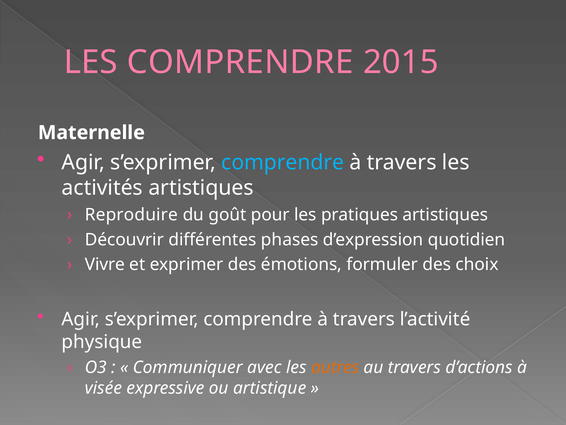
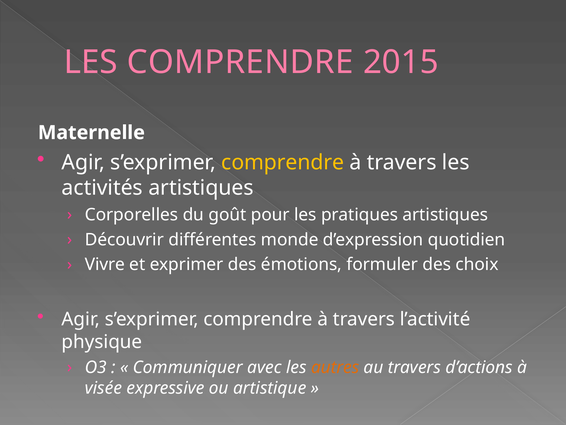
comprendre colour: light blue -> yellow (283, 162)
Reproduire: Reproduire -> Corporelles (132, 215)
phases: phases -> monde (290, 239)
